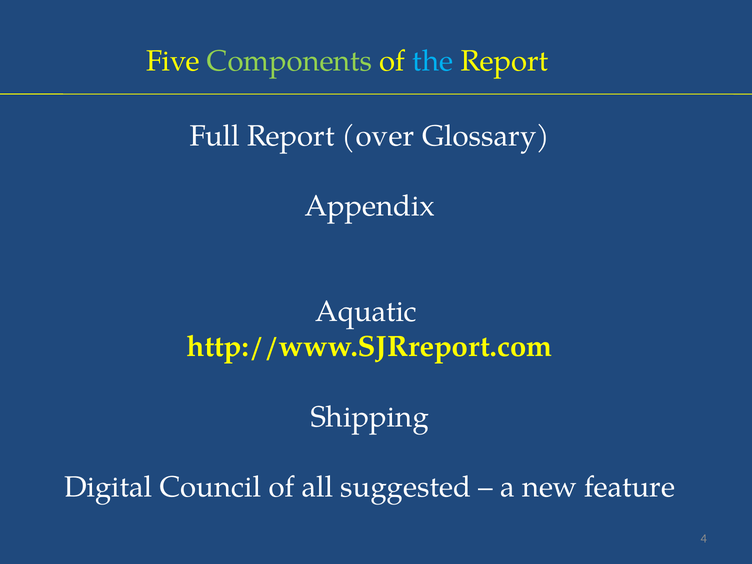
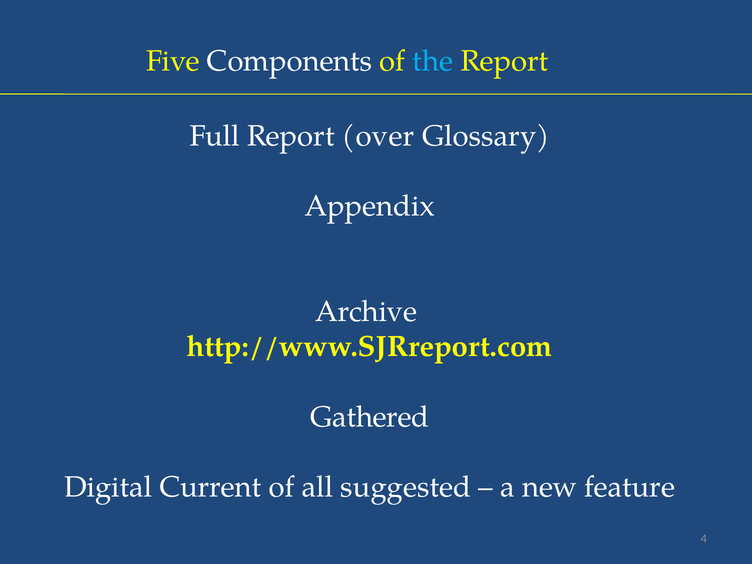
Components colour: light green -> white (290, 61)
Aquatic: Aquatic -> Archive (366, 312)
Shipping: Shipping -> Gathered (370, 417)
Council: Council -> Current (211, 487)
